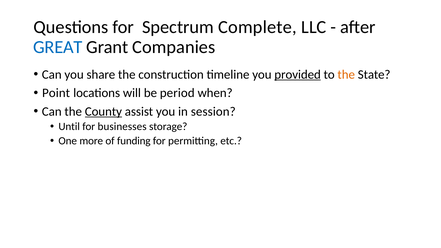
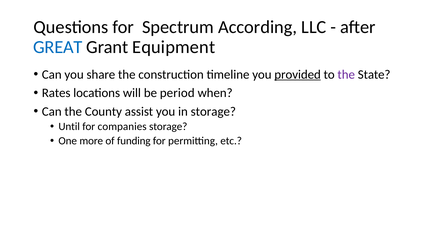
Complete: Complete -> According (258, 27)
Companies: Companies -> Equipment (174, 47)
the colour: orange -> purple (346, 75)
Point: Point -> Rates (56, 93)
County underline: present -> none (103, 111)
in session: session -> storage (213, 111)
businesses: businesses -> companies (122, 127)
